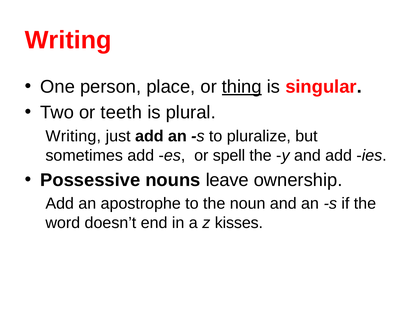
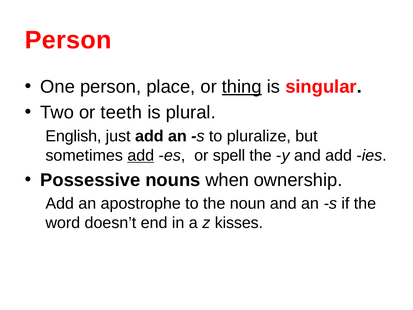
Writing: Writing -> Person (68, 40)
Writing: Writing -> English (73, 136)
add underline: none -> present (141, 155)
leave: leave -> when (227, 180)
